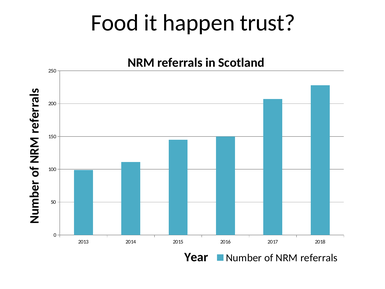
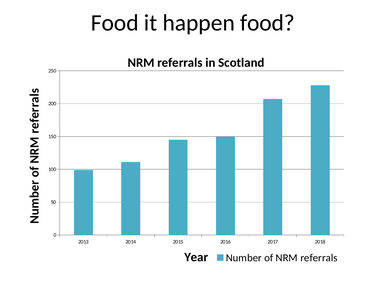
happen trust: trust -> food (268, 23)
